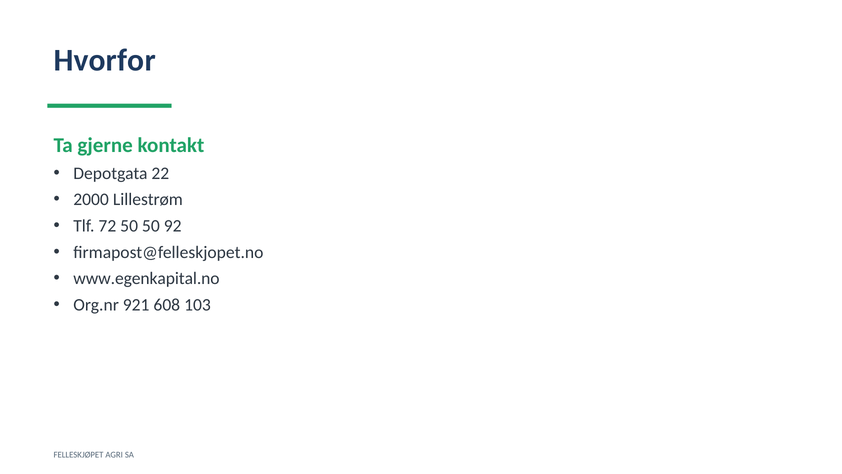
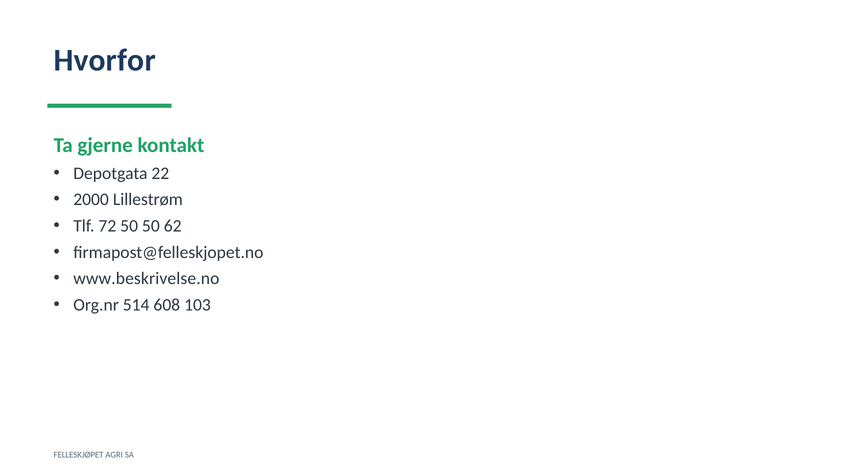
92: 92 -> 62 (173, 226)
www.egenkapital.no: www.egenkapital.no -> www.beskrivelse.no (146, 278)
921: 921 -> 514 (136, 305)
